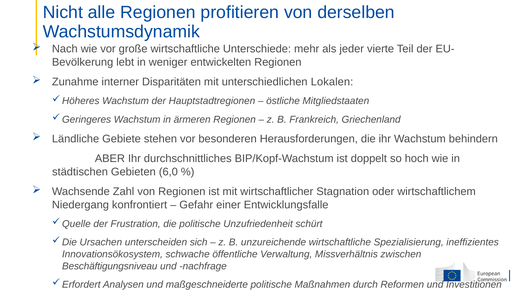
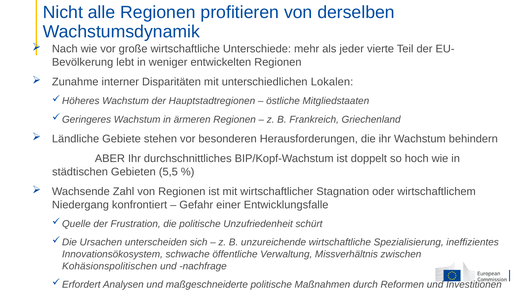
6,0: 6,0 -> 5,5 (168, 172)
Beschäftigungsniveau: Beschäftigungsniveau -> Kohäsionspolitischen (110, 267)
